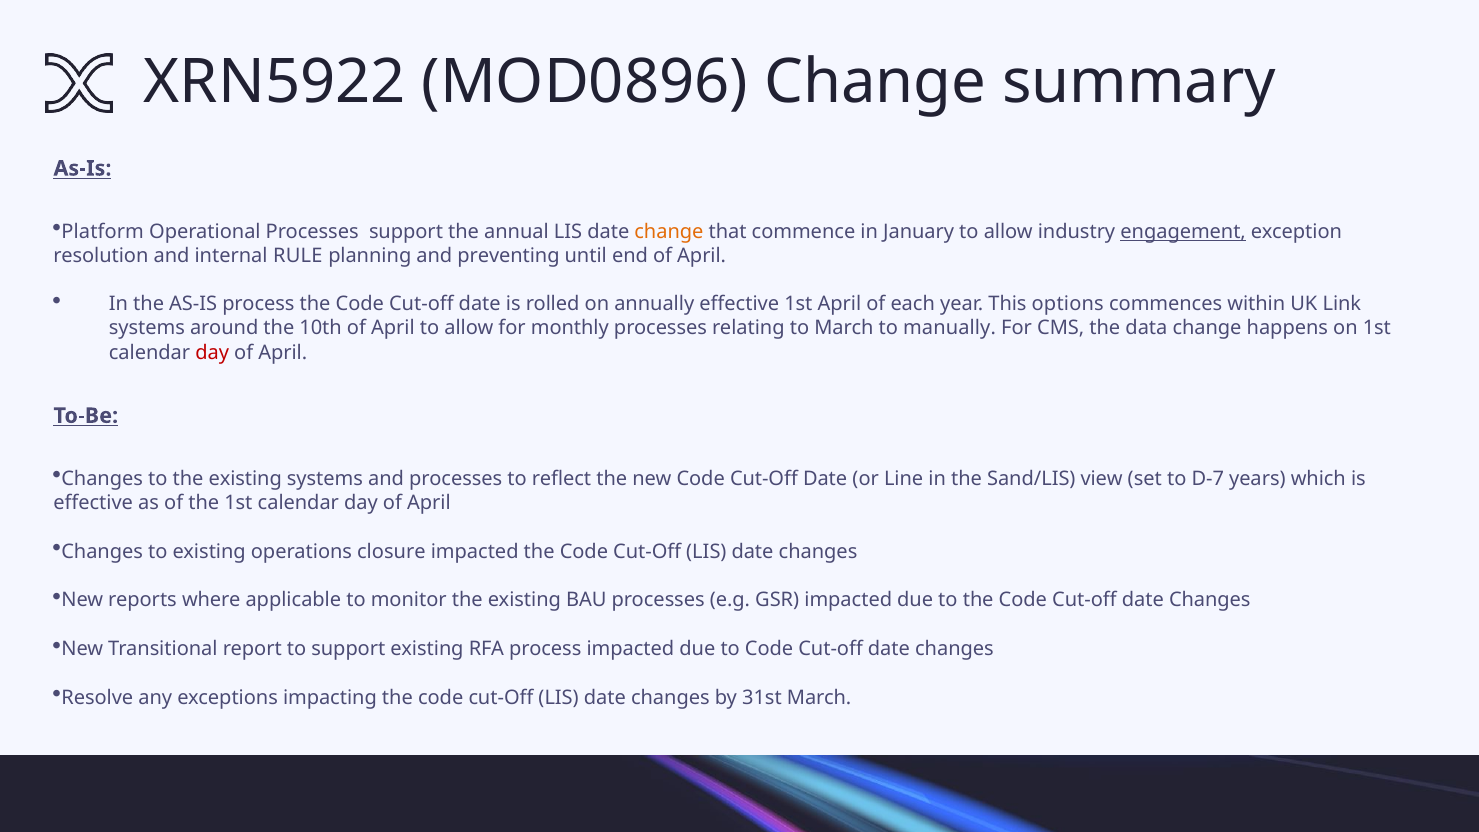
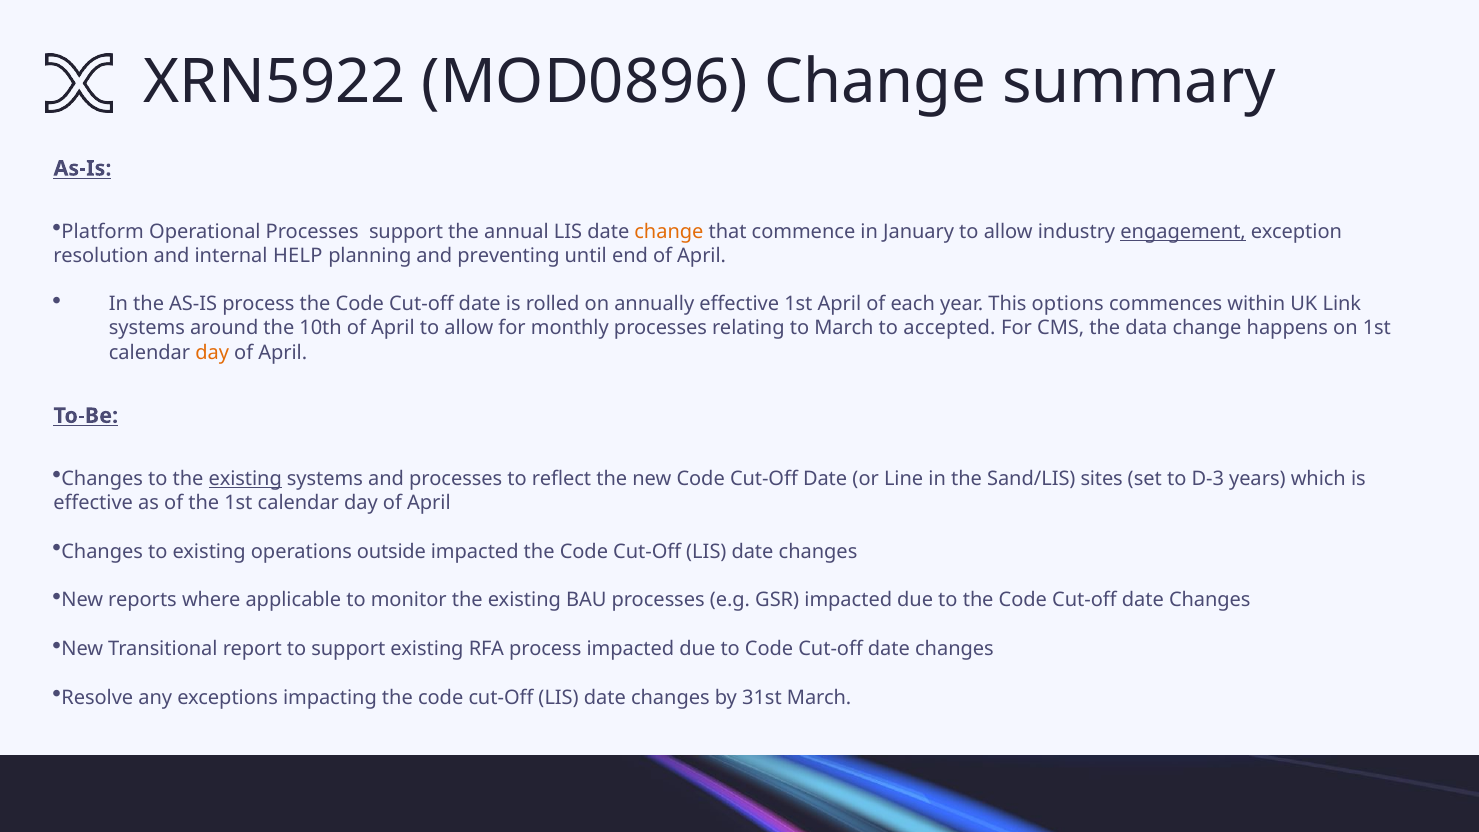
RULE: RULE -> HELP (298, 256)
manually: manually -> accepted (949, 328)
day colour: red -> orange (212, 352)
existing underline: none -> present (245, 479)
view: view -> sites (1102, 479)
D-7: D-7 -> D-3 (1208, 479)
closure: closure -> outside (391, 552)
